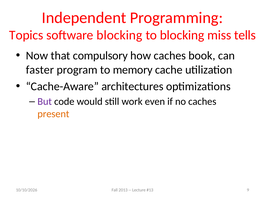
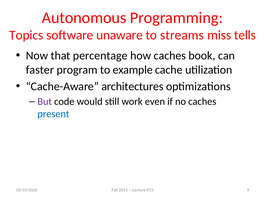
Independent: Independent -> Autonomous (84, 18)
software blocking: blocking -> unaware (120, 35)
to blocking: blocking -> streams (182, 35)
compulsory: compulsory -> percentage (100, 56)
memory: memory -> example (133, 70)
present colour: orange -> blue (53, 114)
